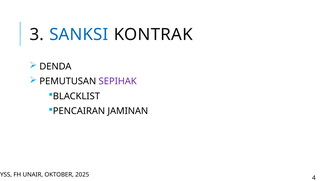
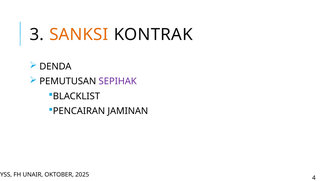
SANKSI colour: blue -> orange (79, 35)
